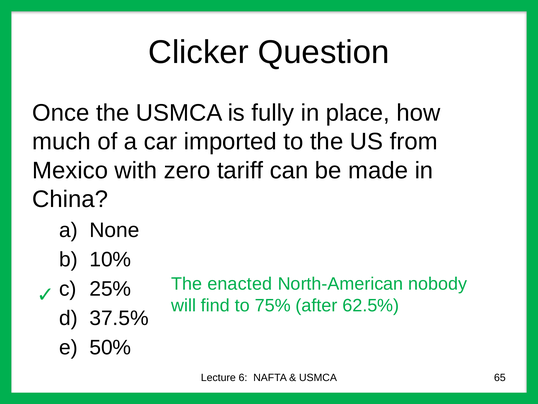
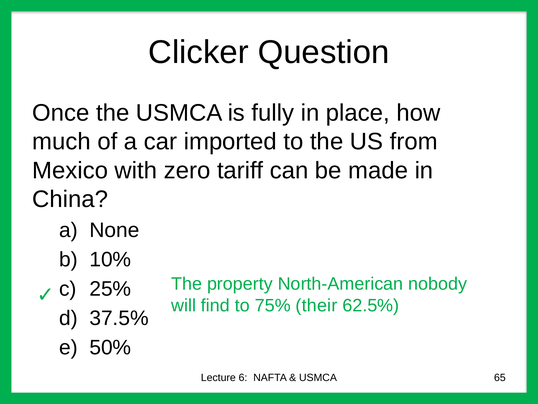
enacted: enacted -> property (240, 284)
after: after -> their (316, 305)
